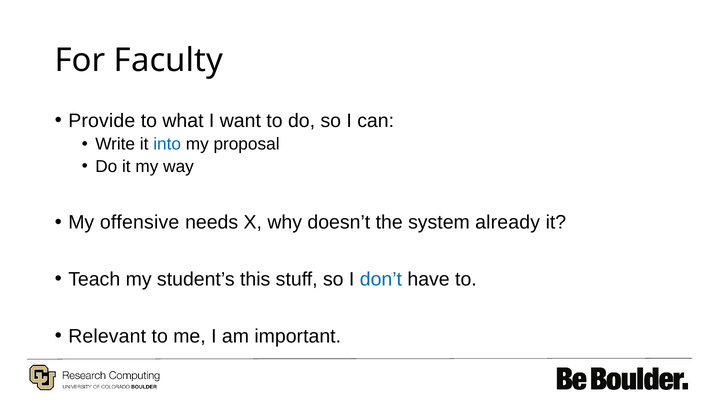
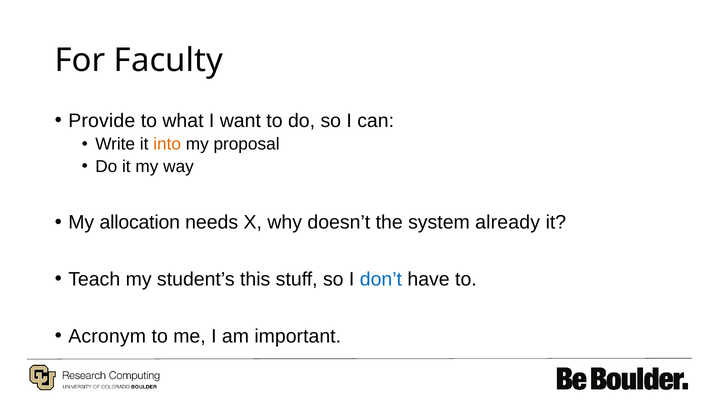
into colour: blue -> orange (167, 144)
offensive: offensive -> allocation (140, 222)
Relevant: Relevant -> Acronym (107, 336)
